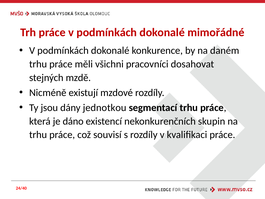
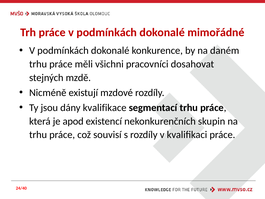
jednotkou: jednotkou -> kvalifikace (105, 107)
dáno: dáno -> apod (73, 121)
